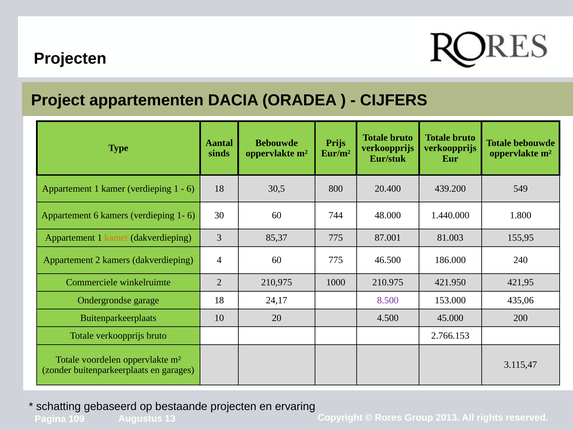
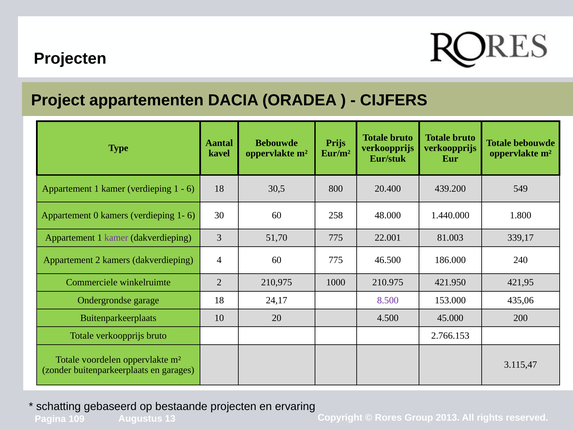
sinds: sinds -> kavel (219, 153)
Appartement 6: 6 -> 0 (96, 215)
744: 744 -> 258 (336, 215)
kamer colour: orange -> purple (116, 238)
85,37: 85,37 -> 51,70 (277, 238)
87.001: 87.001 -> 22.001 (388, 238)
155,95: 155,95 -> 339,17 (521, 238)
